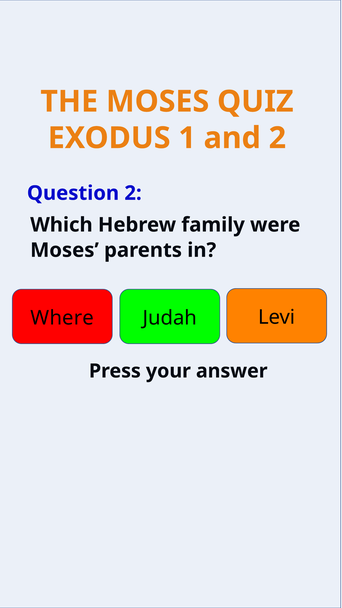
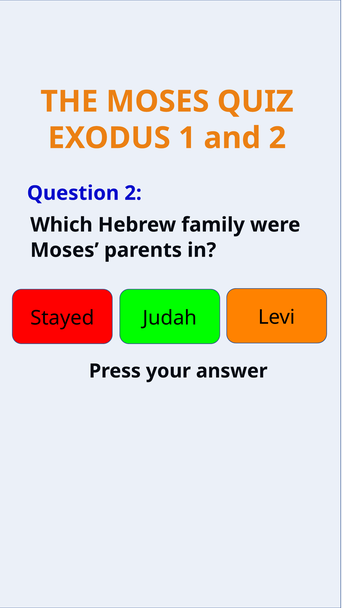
Where: Where -> Stayed (62, 318)
